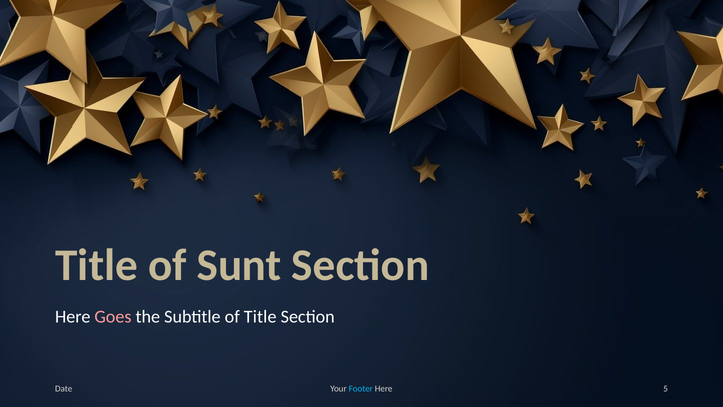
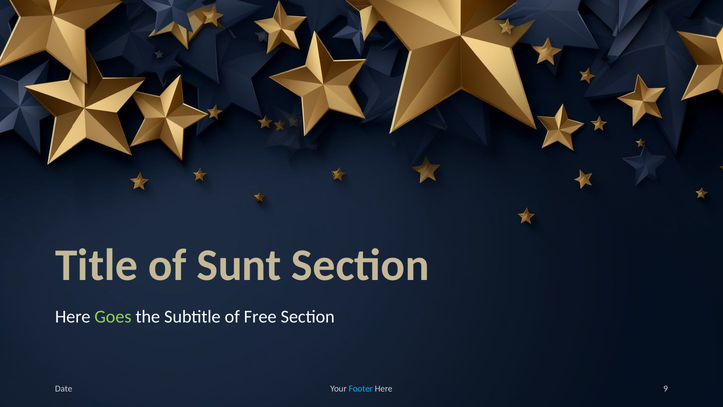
Goes colour: pink -> light green (113, 317)
of Title: Title -> Free (260, 317)
5: 5 -> 9 (666, 388)
